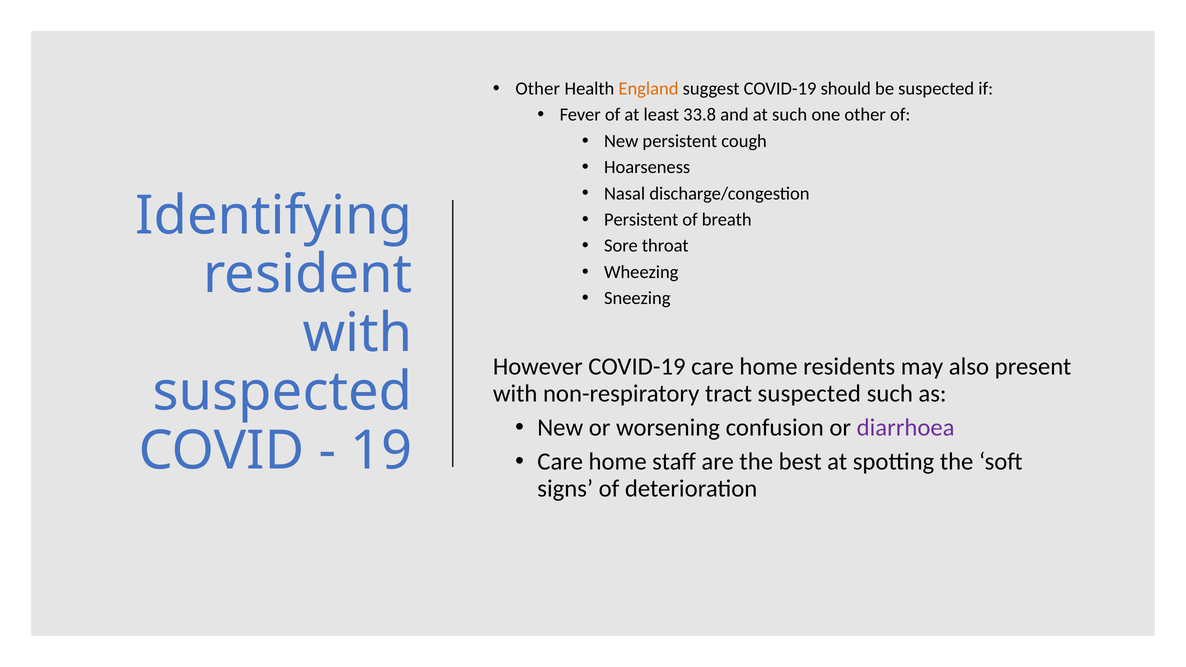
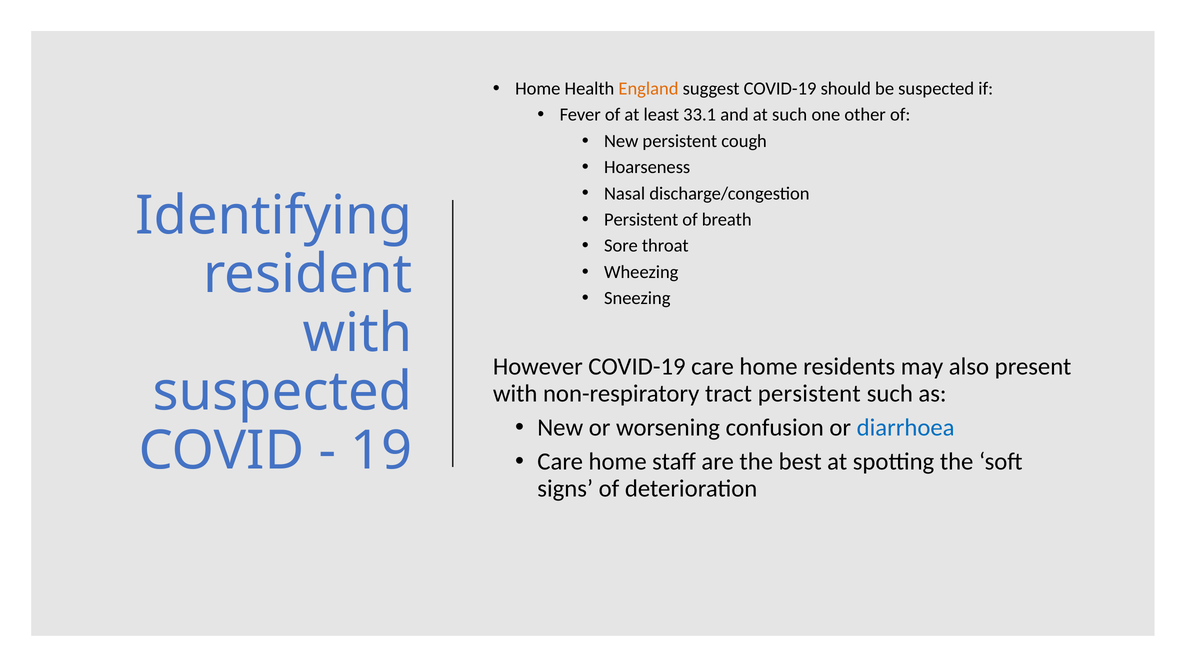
Other: Other -> Home (538, 89)
33.8: 33.8 -> 33.1 (700, 115)
tract suspected: suspected -> persistent (809, 394)
diarrhoea colour: purple -> blue (906, 428)
